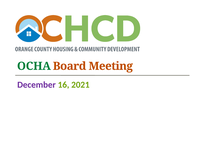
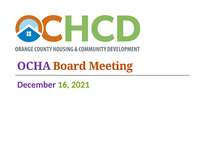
OCHA colour: green -> purple (34, 66)
